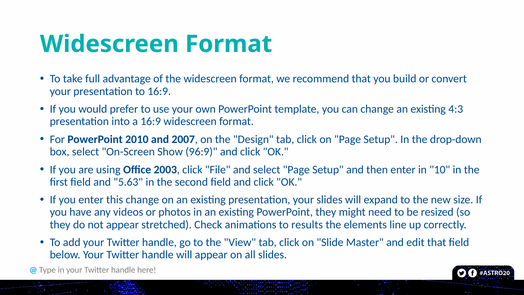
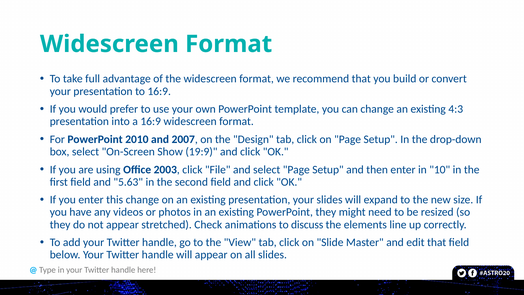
96:9: 96:9 -> 19:9 (201, 152)
results: results -> discuss (307, 224)
